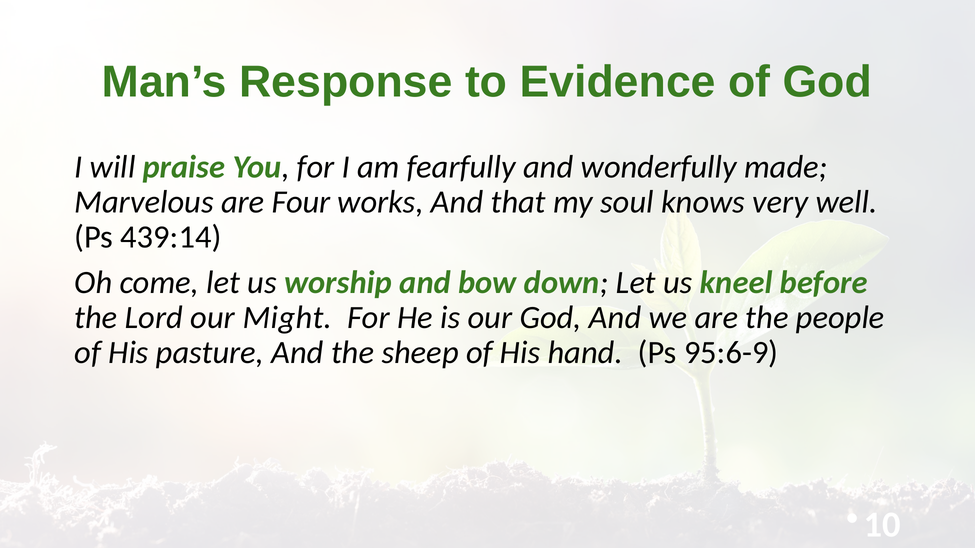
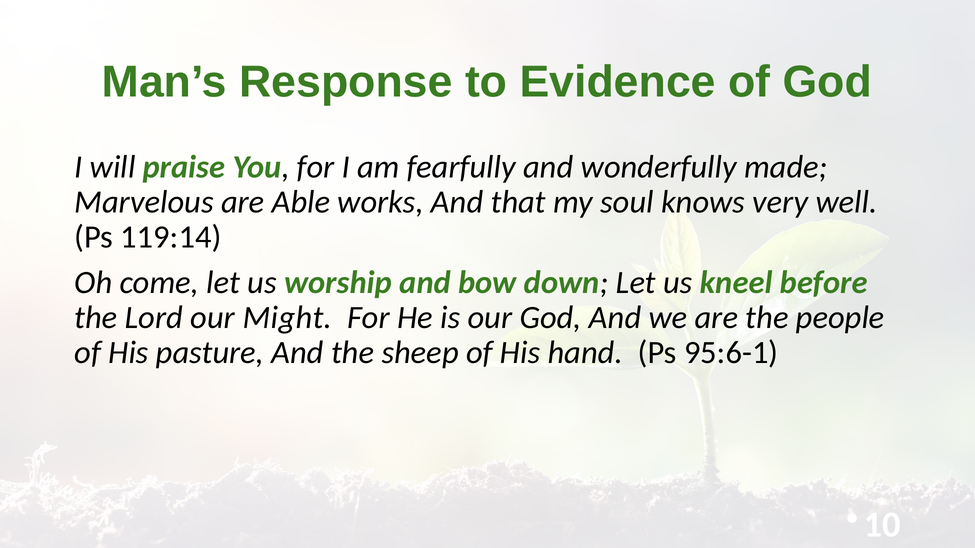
Four: Four -> Able (301, 202)
439:14: 439:14 -> 119:14 (171, 237)
95:6-9: 95:6-9 -> 95:6-1 (731, 353)
